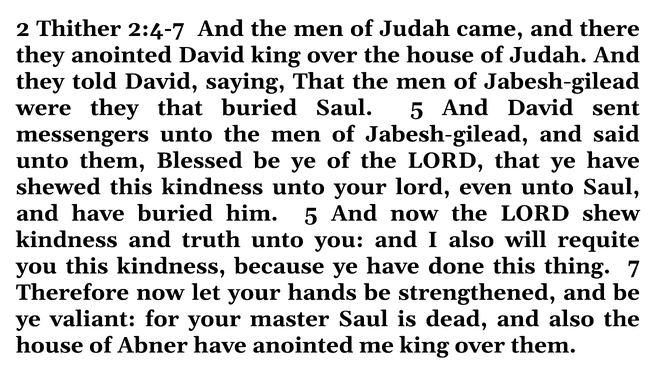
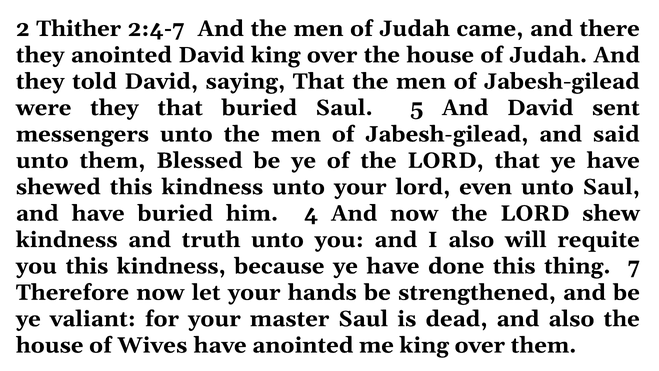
him 5: 5 -> 4 (311, 213)
Abner: Abner -> Wives (152, 345)
